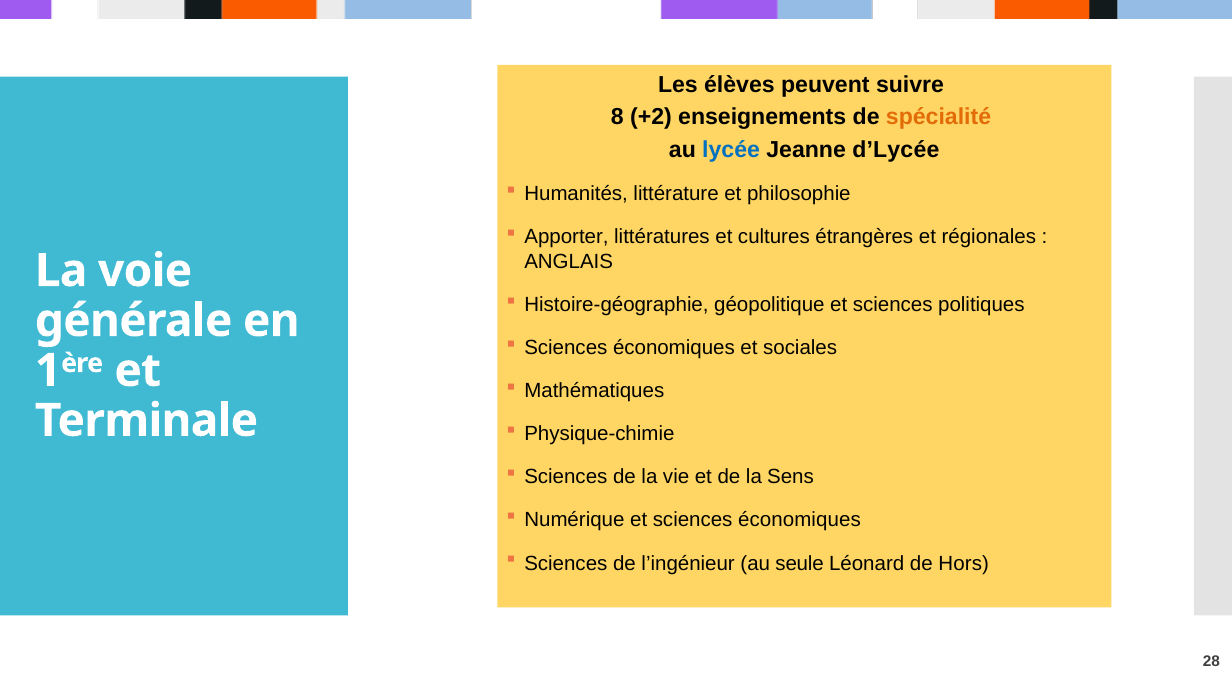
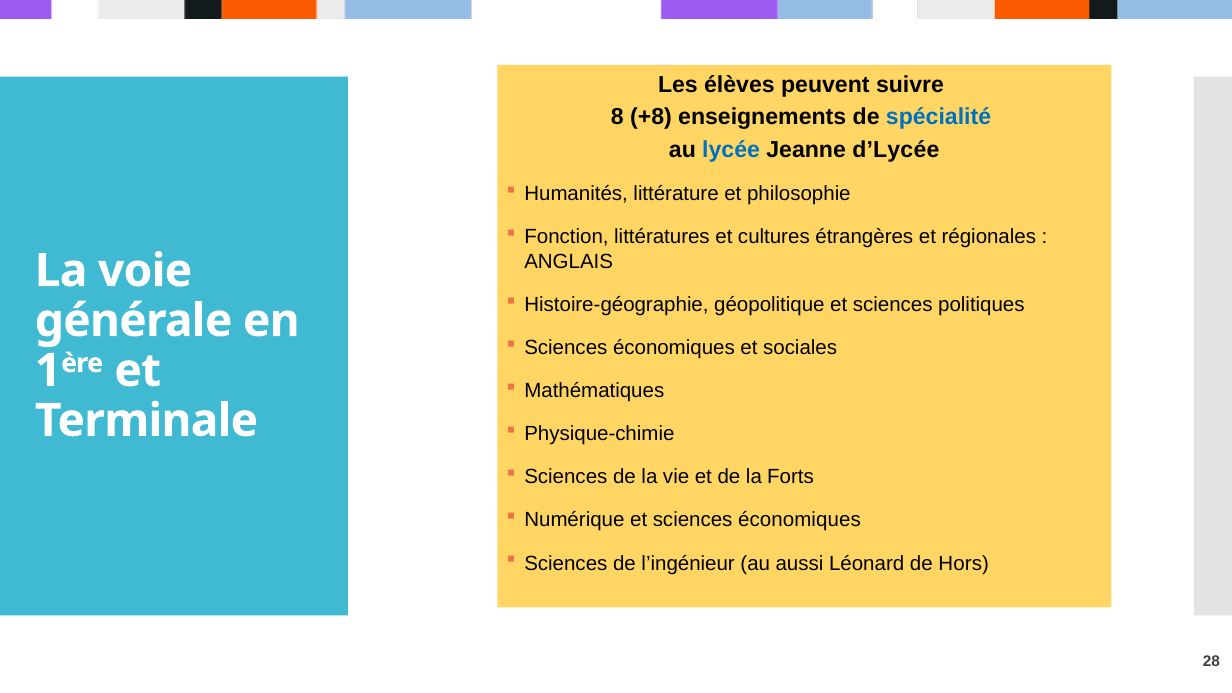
+2: +2 -> +8 (651, 117)
spécialité colour: orange -> blue (939, 117)
Apporter: Apporter -> Fonction (567, 237)
Sens: Sens -> Forts (791, 477)
seule: seule -> aussi (800, 563)
